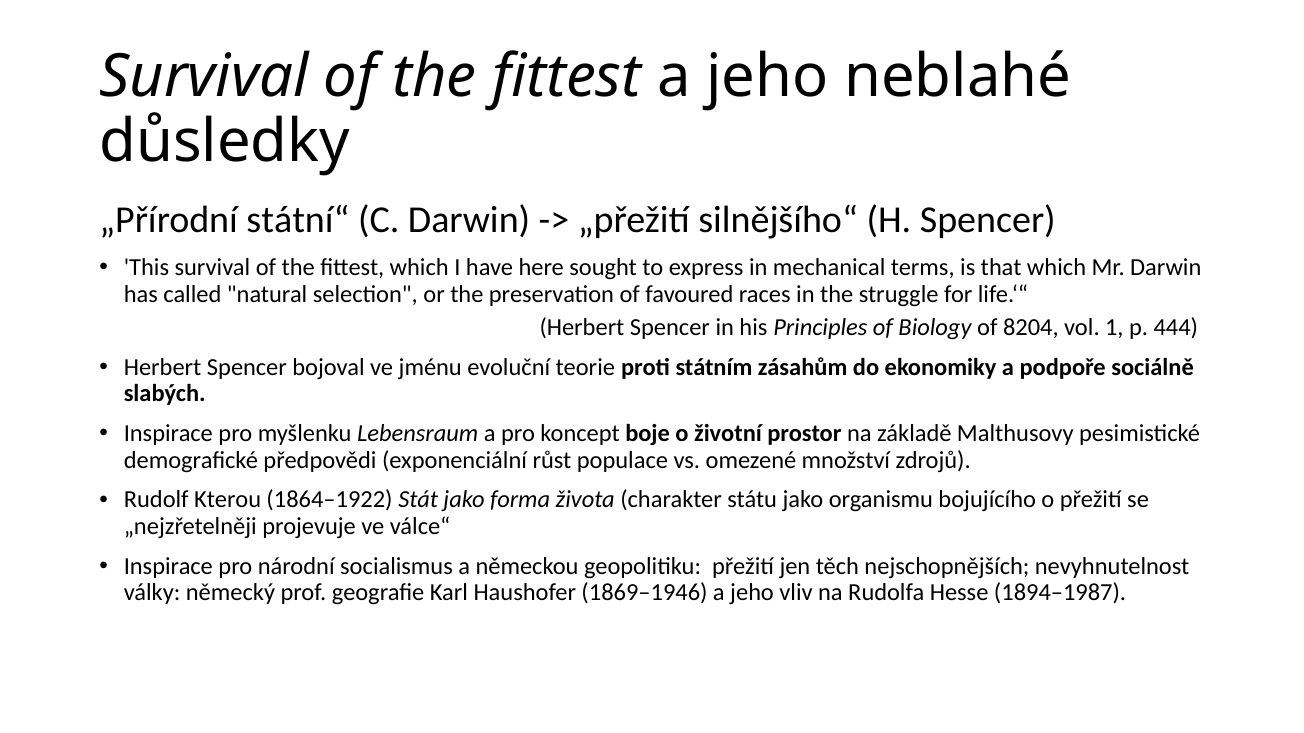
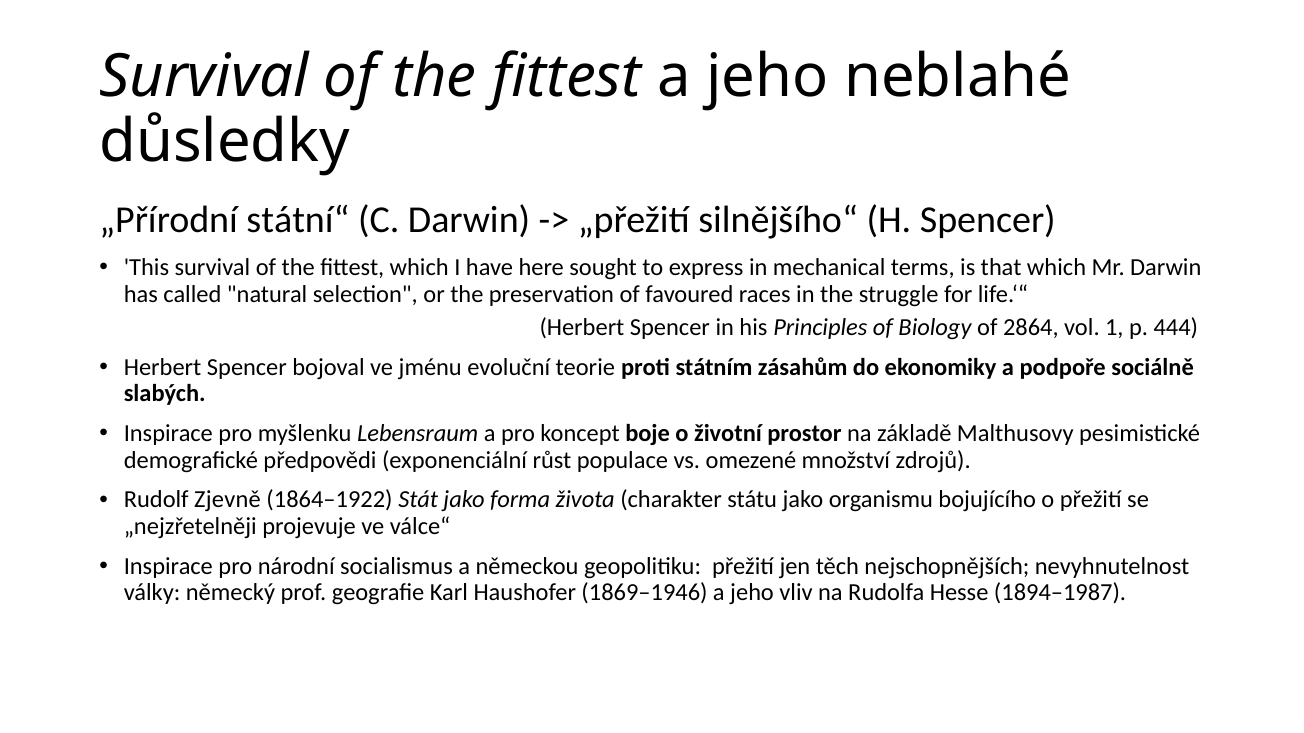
8204: 8204 -> 2864 (1031, 327)
Kterou: Kterou -> Zjevně (228, 500)
